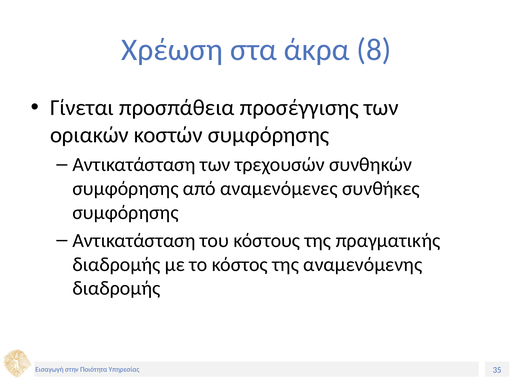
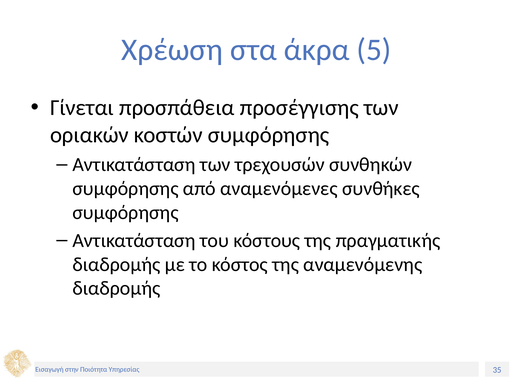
8: 8 -> 5 (374, 50)
